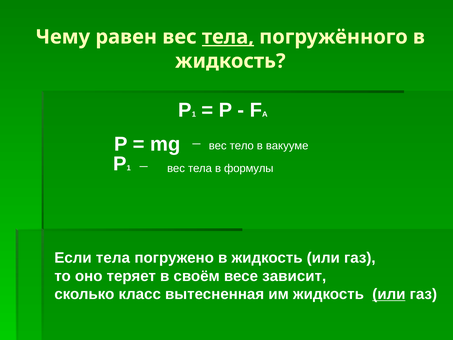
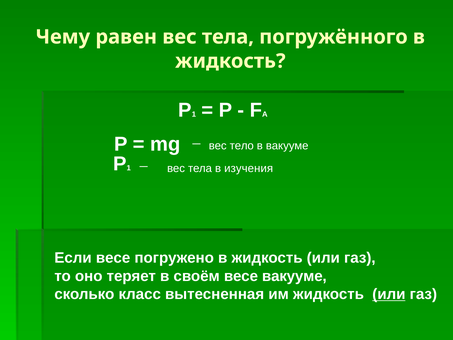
тела underline: present -> none (228, 37)
формулы: формулы -> изучения (249, 168)
Если тела: тела -> весе (113, 258)
весе зависит: зависит -> вакууме (294, 276)
